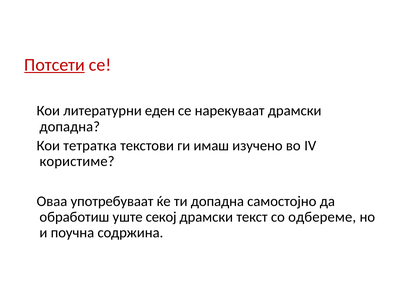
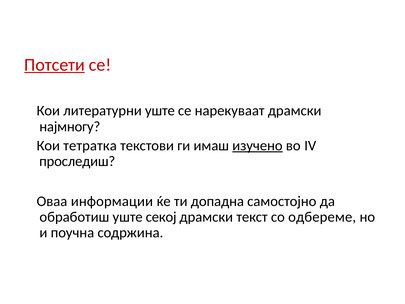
литературни еден: еден -> уште (160, 111)
допадна: допадна -> најмногу (70, 126)
изучено underline: none -> present (257, 145)
користиме: користиме -> проследиш (77, 161)
употребуваат: употребуваат -> информации (112, 201)
